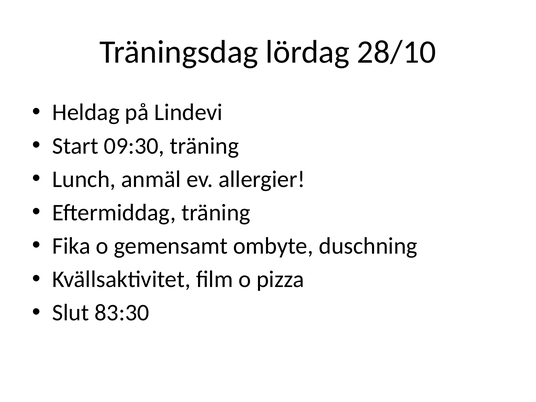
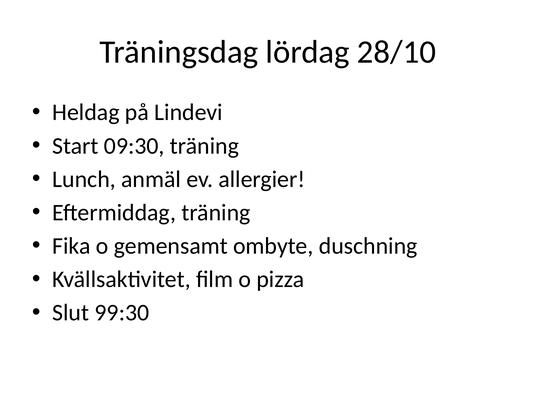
83:30: 83:30 -> 99:30 (122, 313)
